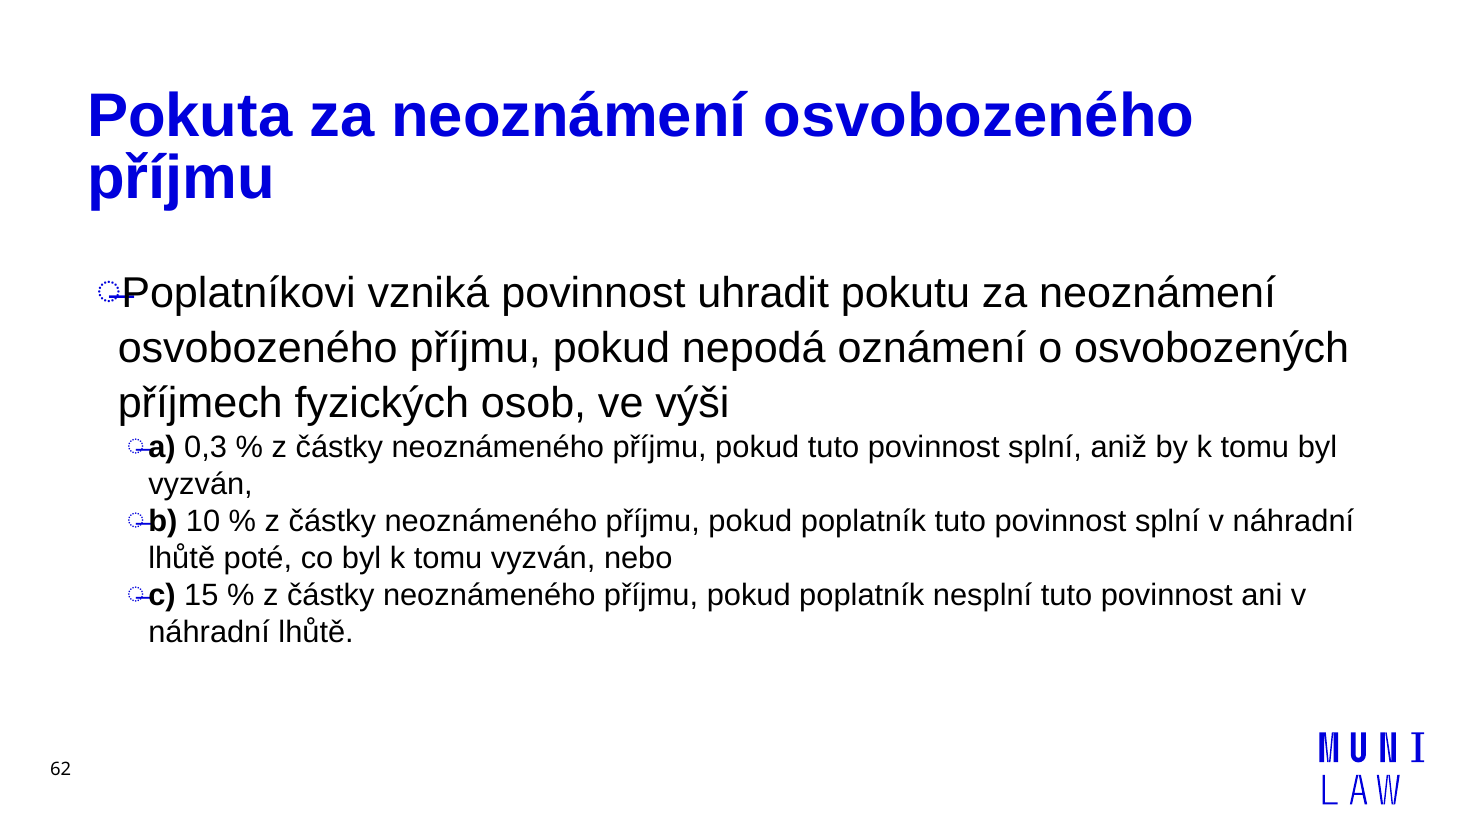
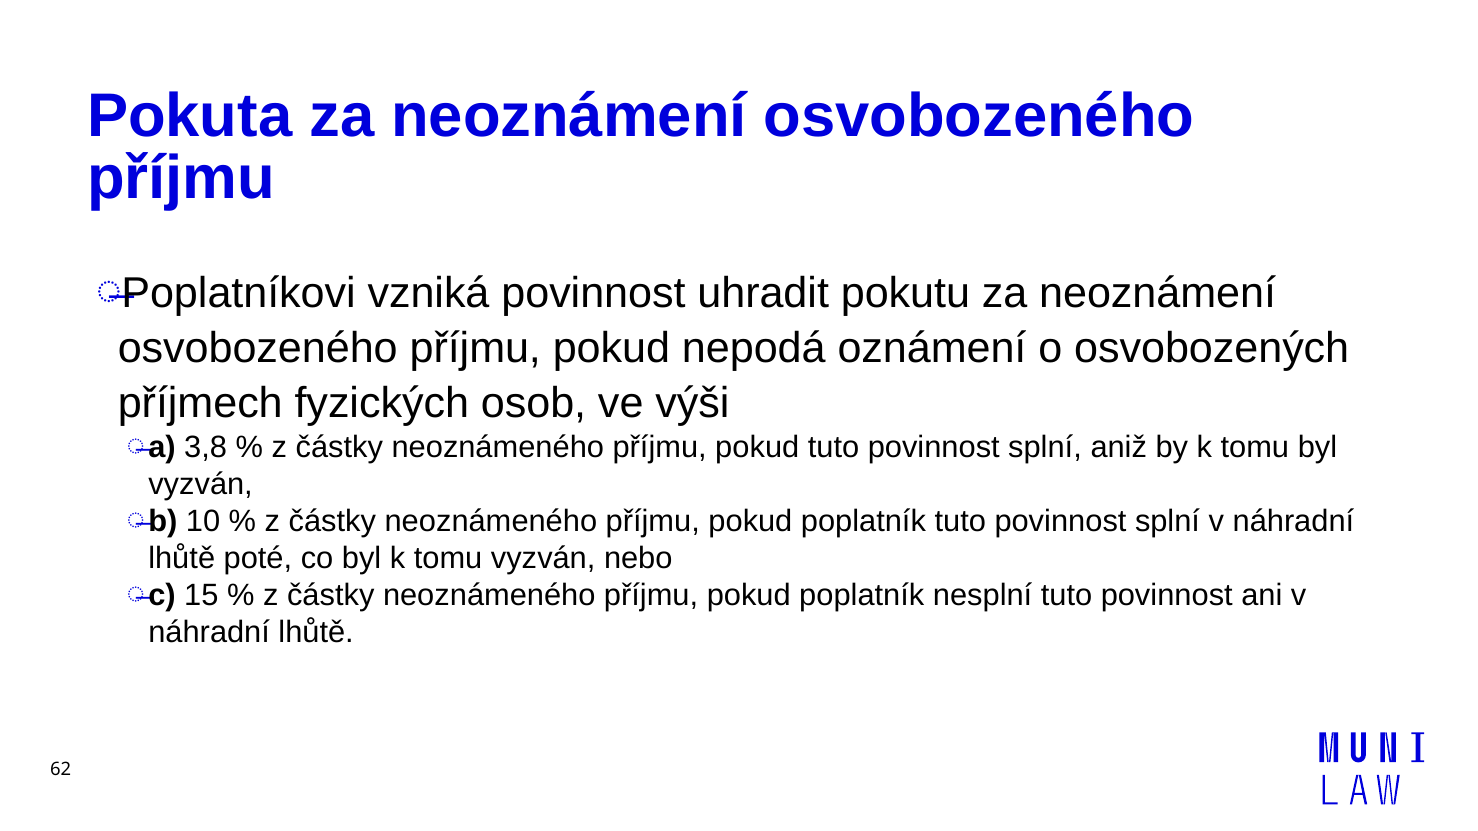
0,3: 0,3 -> 3,8 (206, 447)
